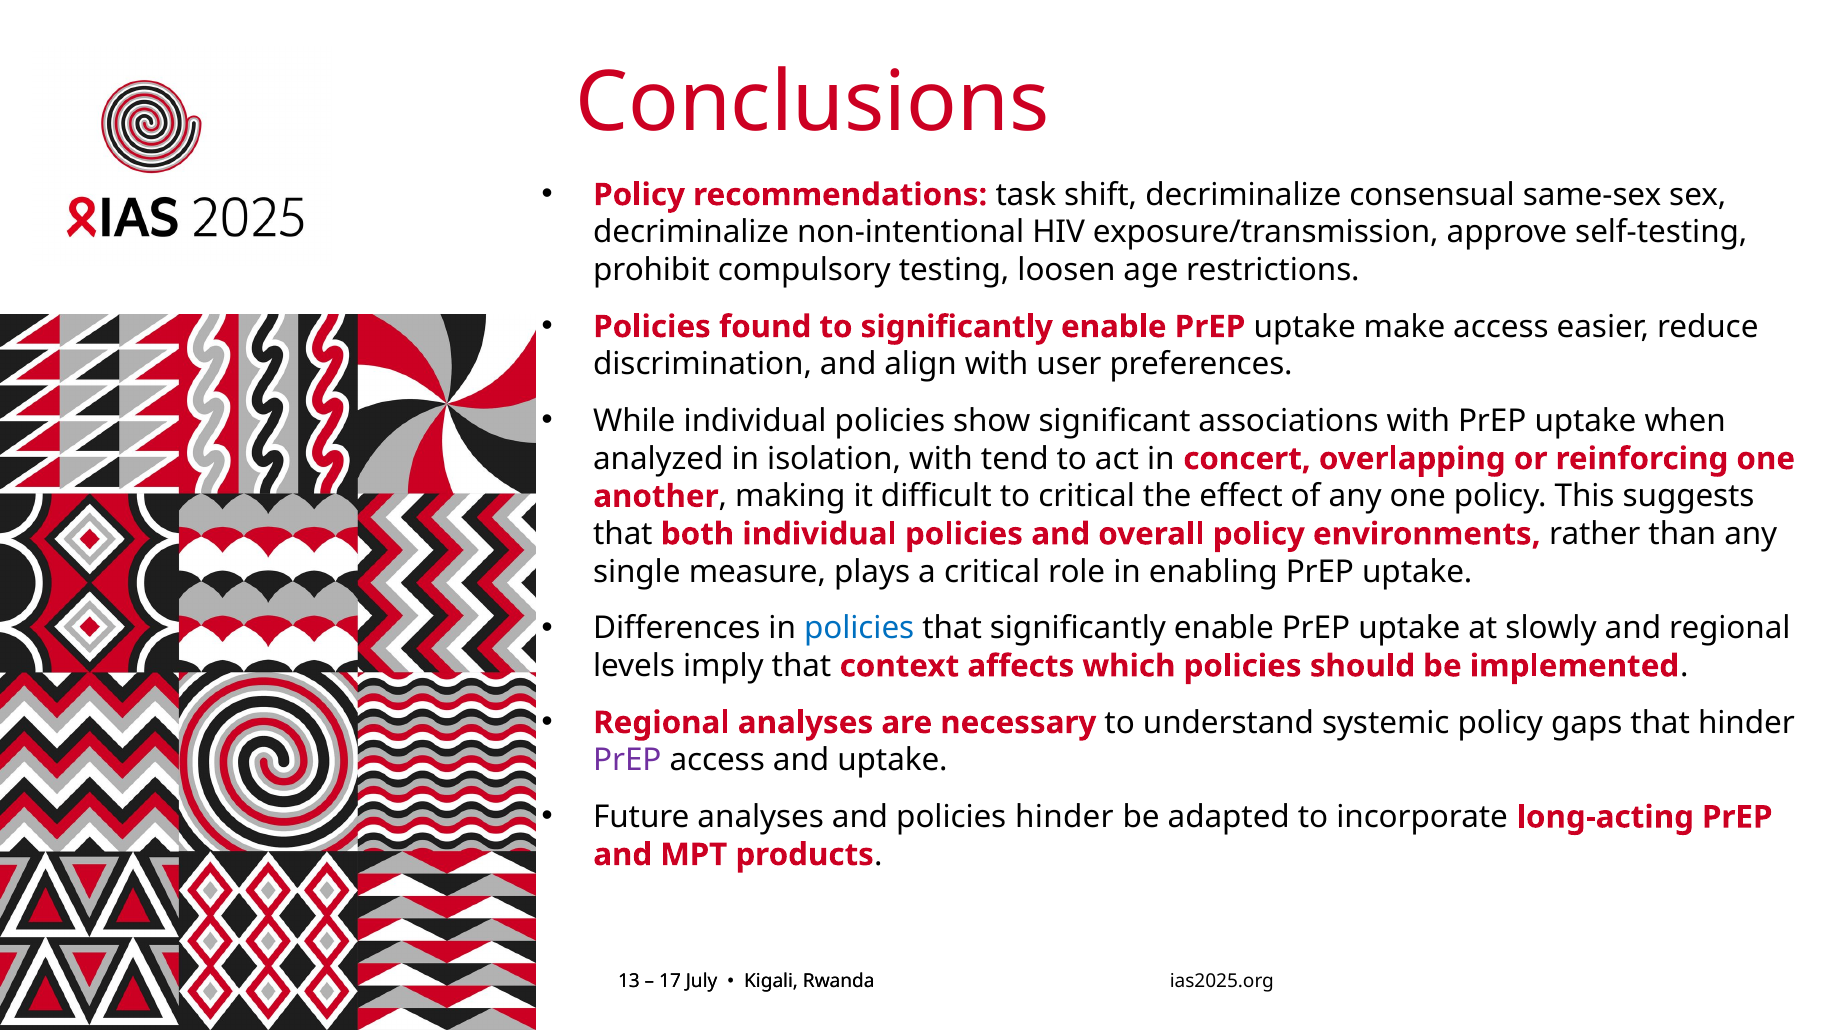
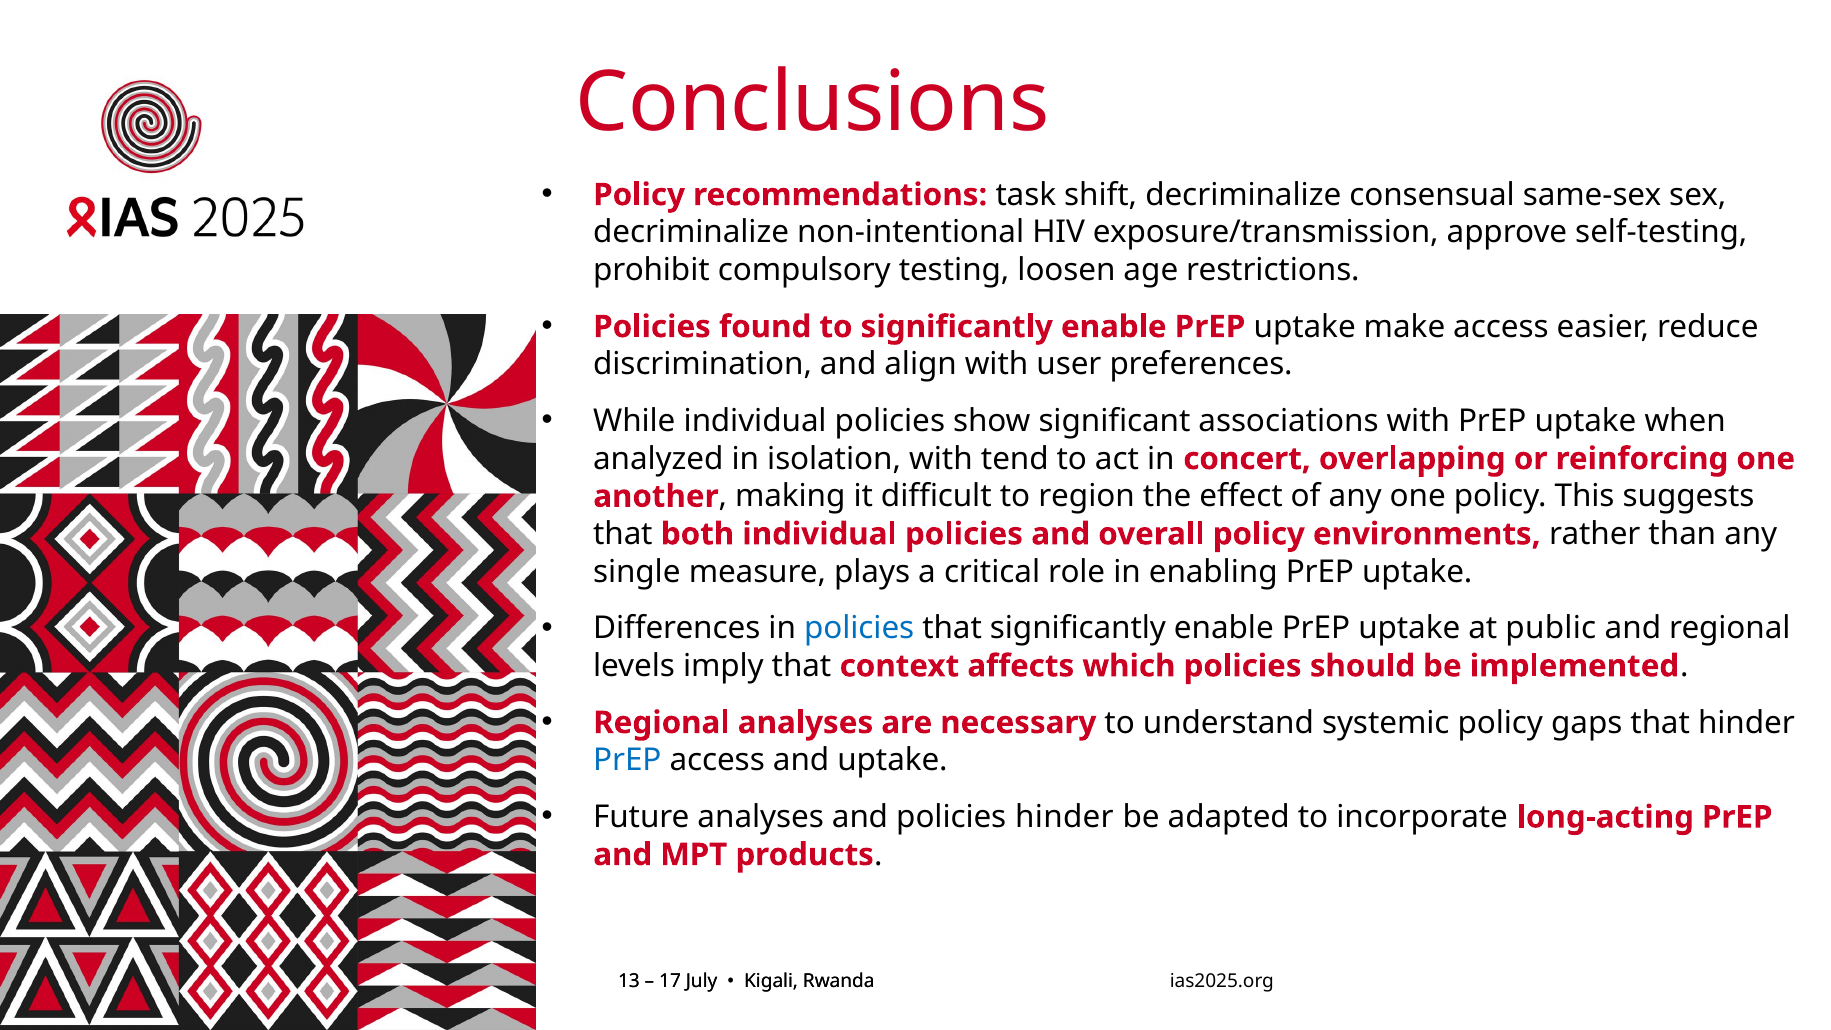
to critical: critical -> region (1087, 496)
slowly: slowly -> public (1551, 628)
PrEP colour: purple -> blue (627, 760)
